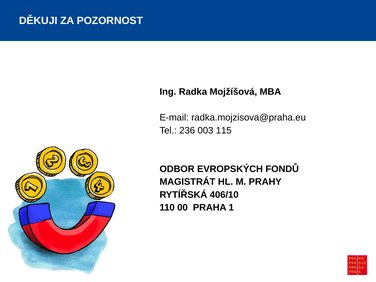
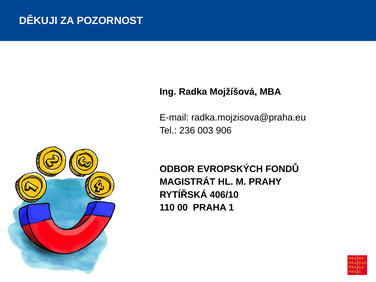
115: 115 -> 906 (224, 130)
